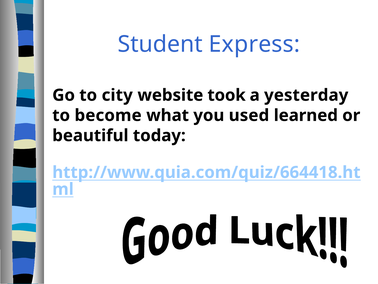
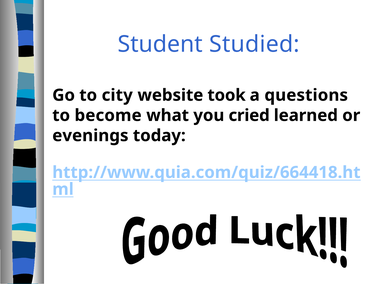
Express: Express -> Studied (254, 44)
yesterday: yesterday -> questions (306, 95)
used: used -> cried (249, 115)
beautiful: beautiful -> evenings (90, 135)
